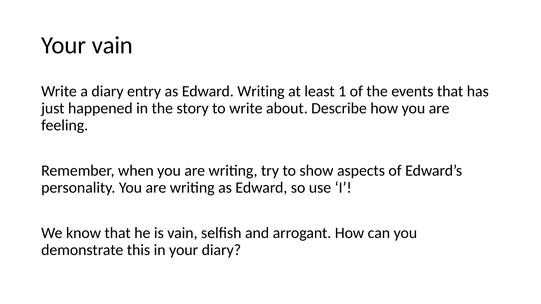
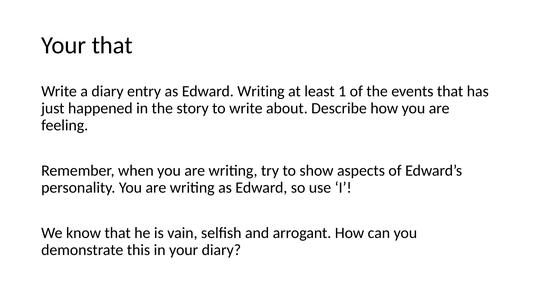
Your vain: vain -> that (112, 45)
